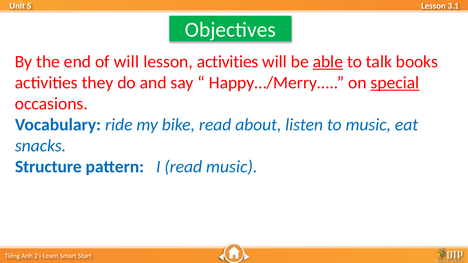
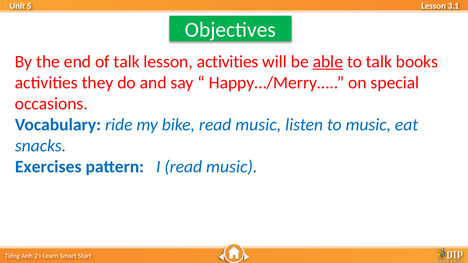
of will: will -> talk (127, 62)
special underline: present -> none (395, 83)
bike read about: about -> music (258, 125)
Structure: Structure -> Exercises (48, 167)
